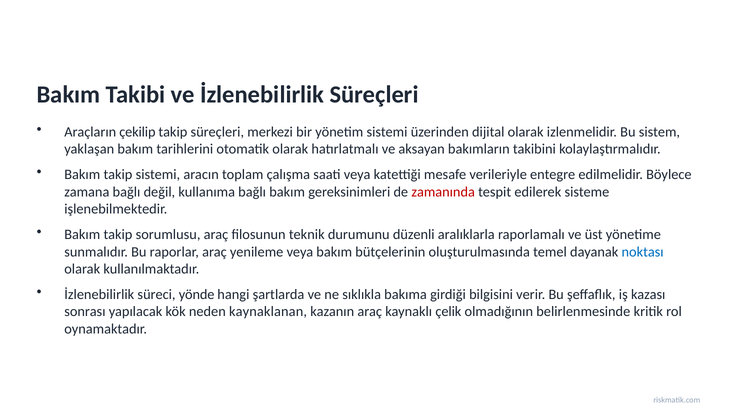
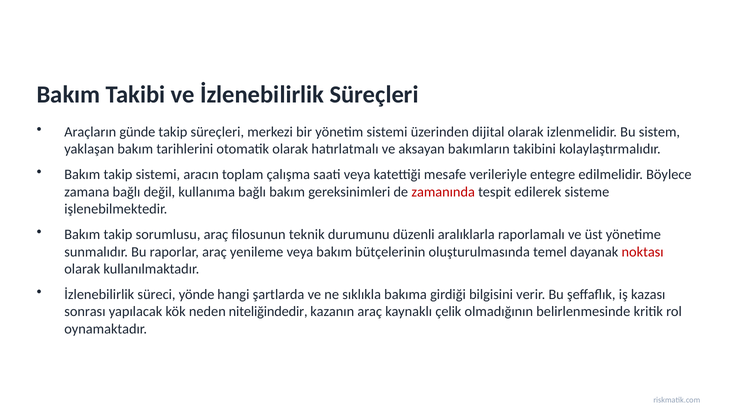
çekilip: çekilip -> günde (137, 132)
noktası colour: blue -> red (643, 252)
kaynaklanan: kaynaklanan -> niteliğindedir (268, 311)
